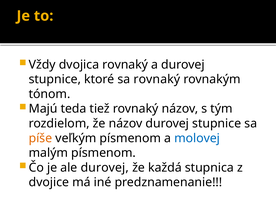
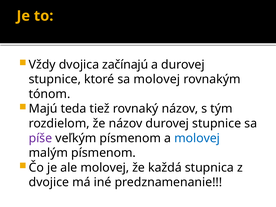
dvojica rovnaký: rovnaký -> začínajú (125, 65)
sa rovnaký: rovnaký -> molovej (157, 79)
píše colour: orange -> purple (40, 138)
ale durovej: durovej -> molovej (105, 168)
